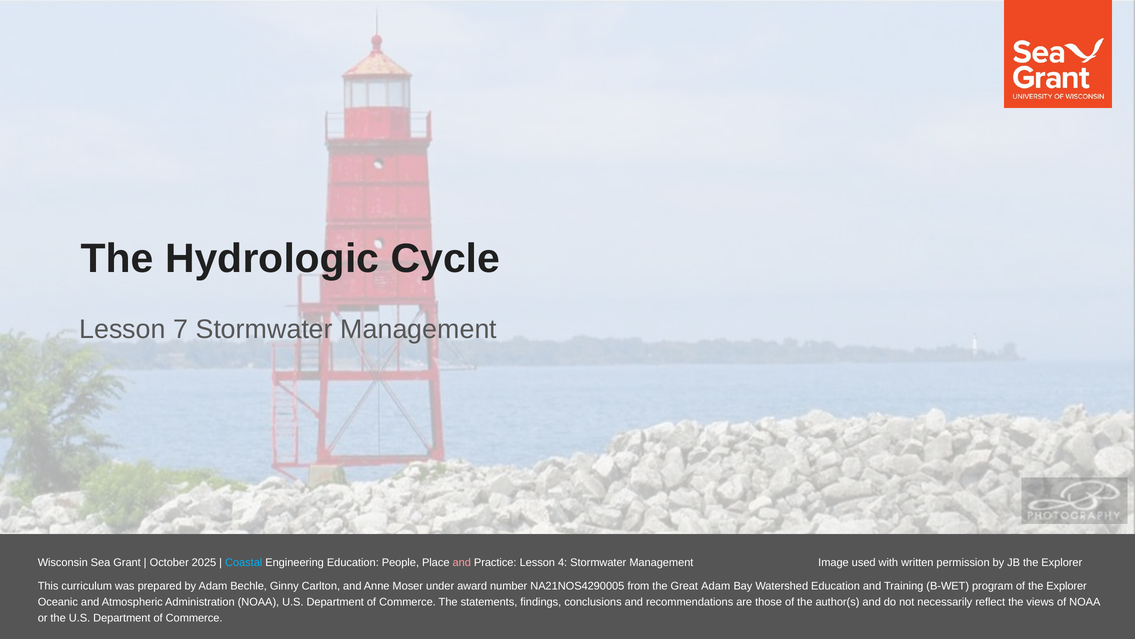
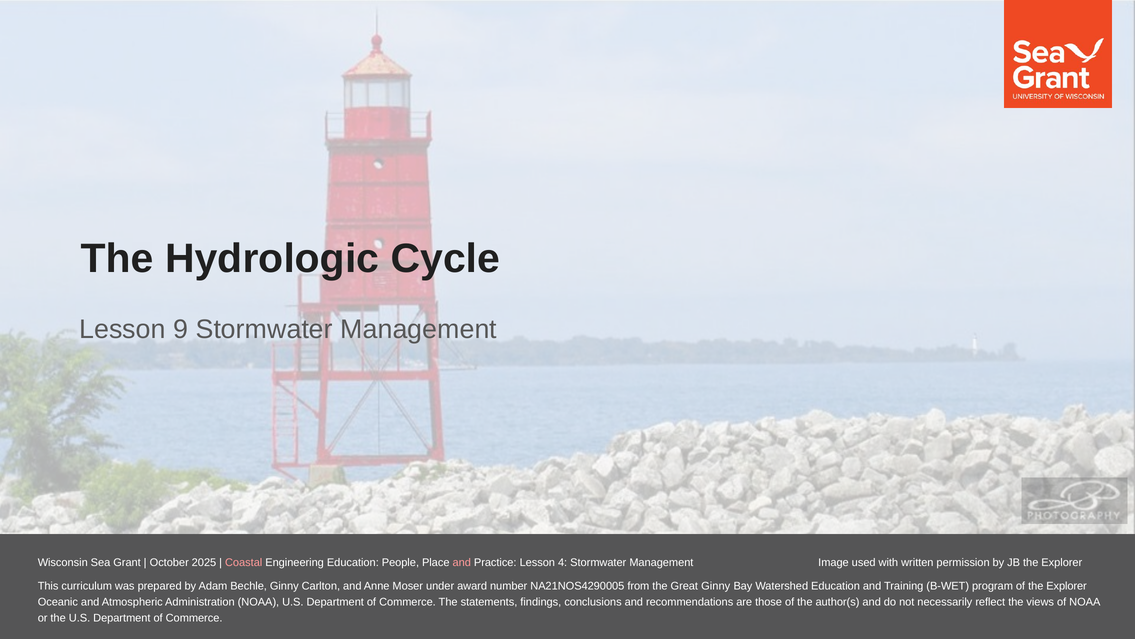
7: 7 -> 9 (181, 329)
Coastal colour: light blue -> pink (244, 562)
Great Adam: Adam -> Ginny (716, 586)
